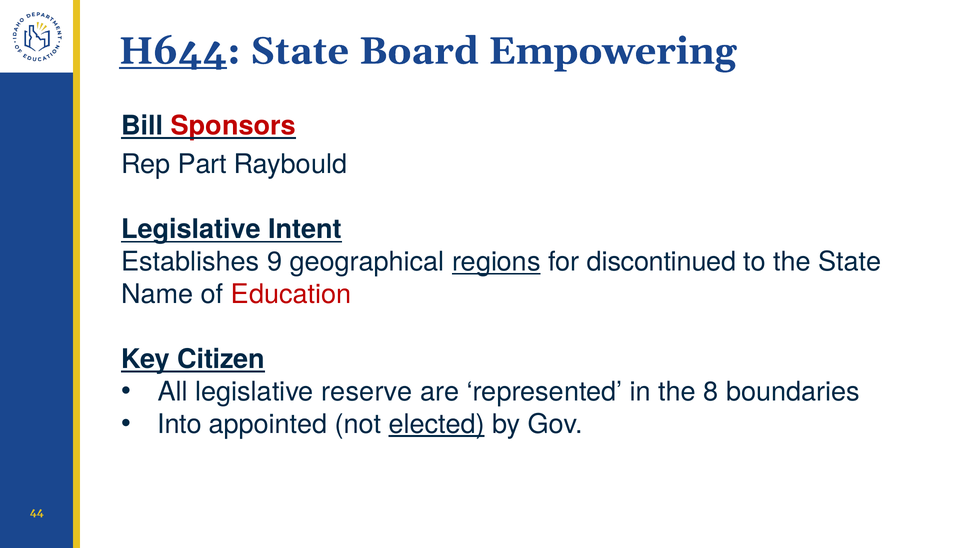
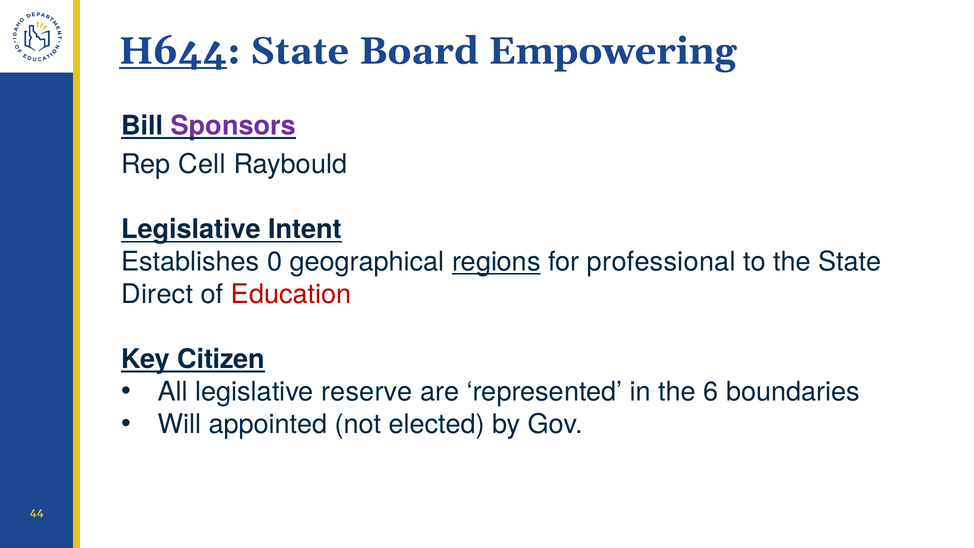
Sponsors colour: red -> purple (233, 126)
Part: Part -> Cell (202, 164)
9: 9 -> 0 (275, 262)
discontinued: discontinued -> professional (661, 262)
Name: Name -> Direct (157, 294)
8: 8 -> 6 (711, 392)
Into: Into -> Will (179, 424)
elected underline: present -> none (437, 424)
